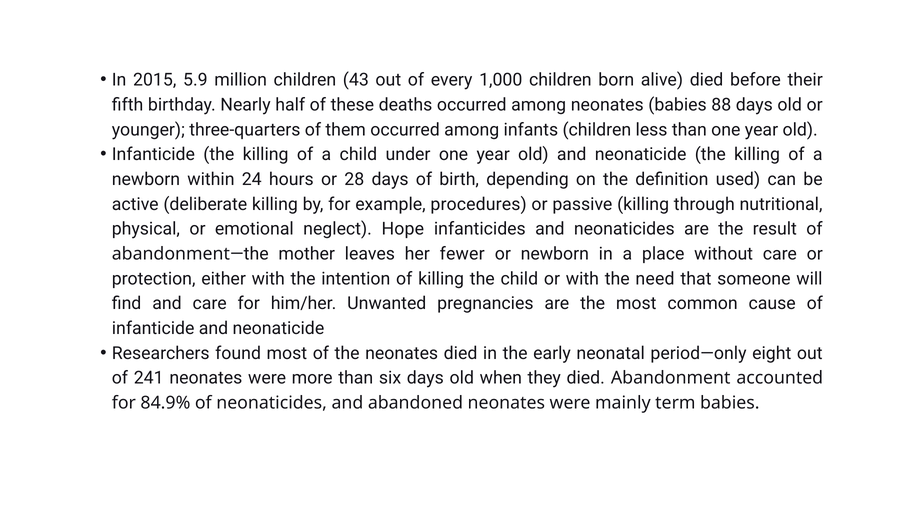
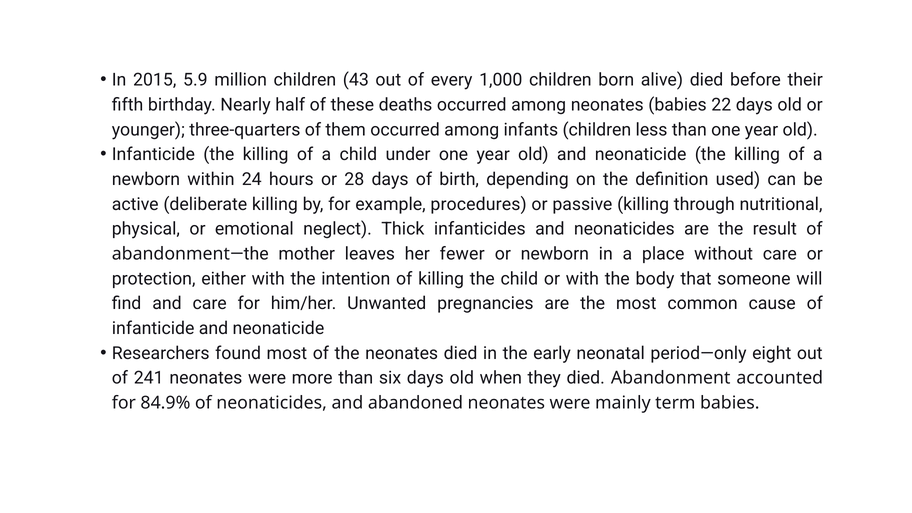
88: 88 -> 22 (721, 105)
Hope: Hope -> Thick (403, 229)
need: need -> body (655, 279)
